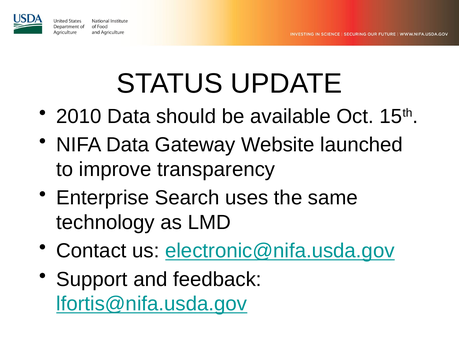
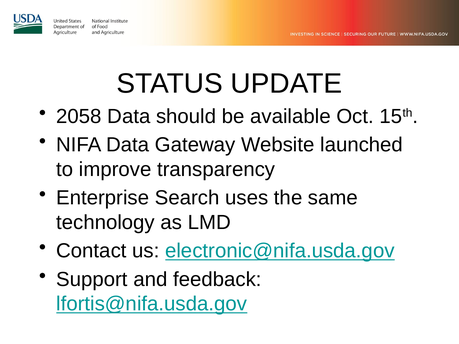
2010: 2010 -> 2058 (79, 116)
